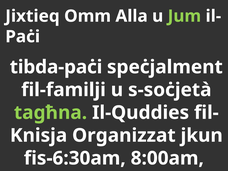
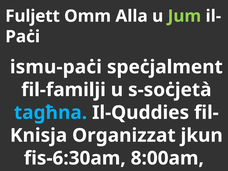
Jixtieq: Jixtieq -> Fuljett (33, 16)
tibda-paċi: tibda-paċi -> ismu-paċi (56, 67)
tagħna colour: light green -> light blue (51, 113)
